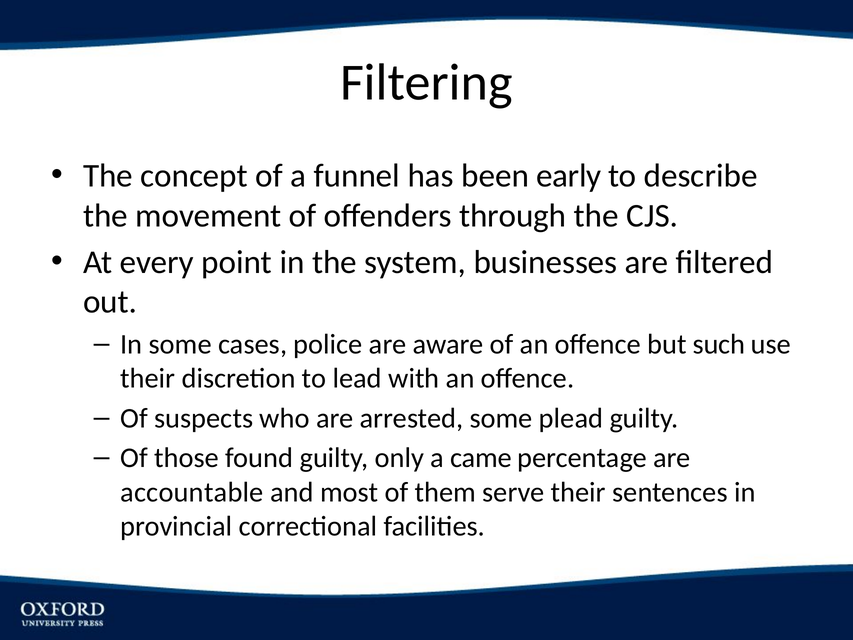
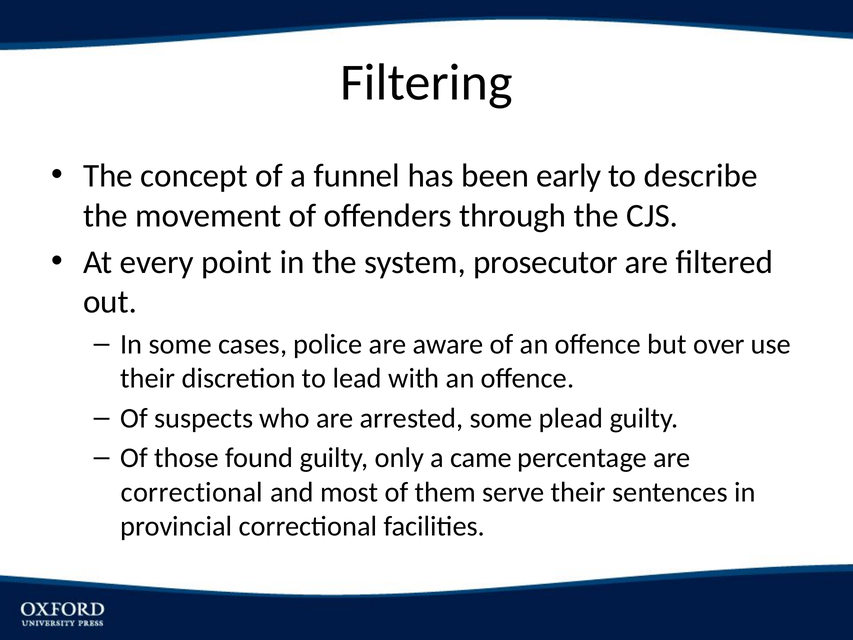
businesses: businesses -> prosecutor (546, 262)
such: such -> over (719, 344)
accountable: accountable -> correctional (192, 492)
